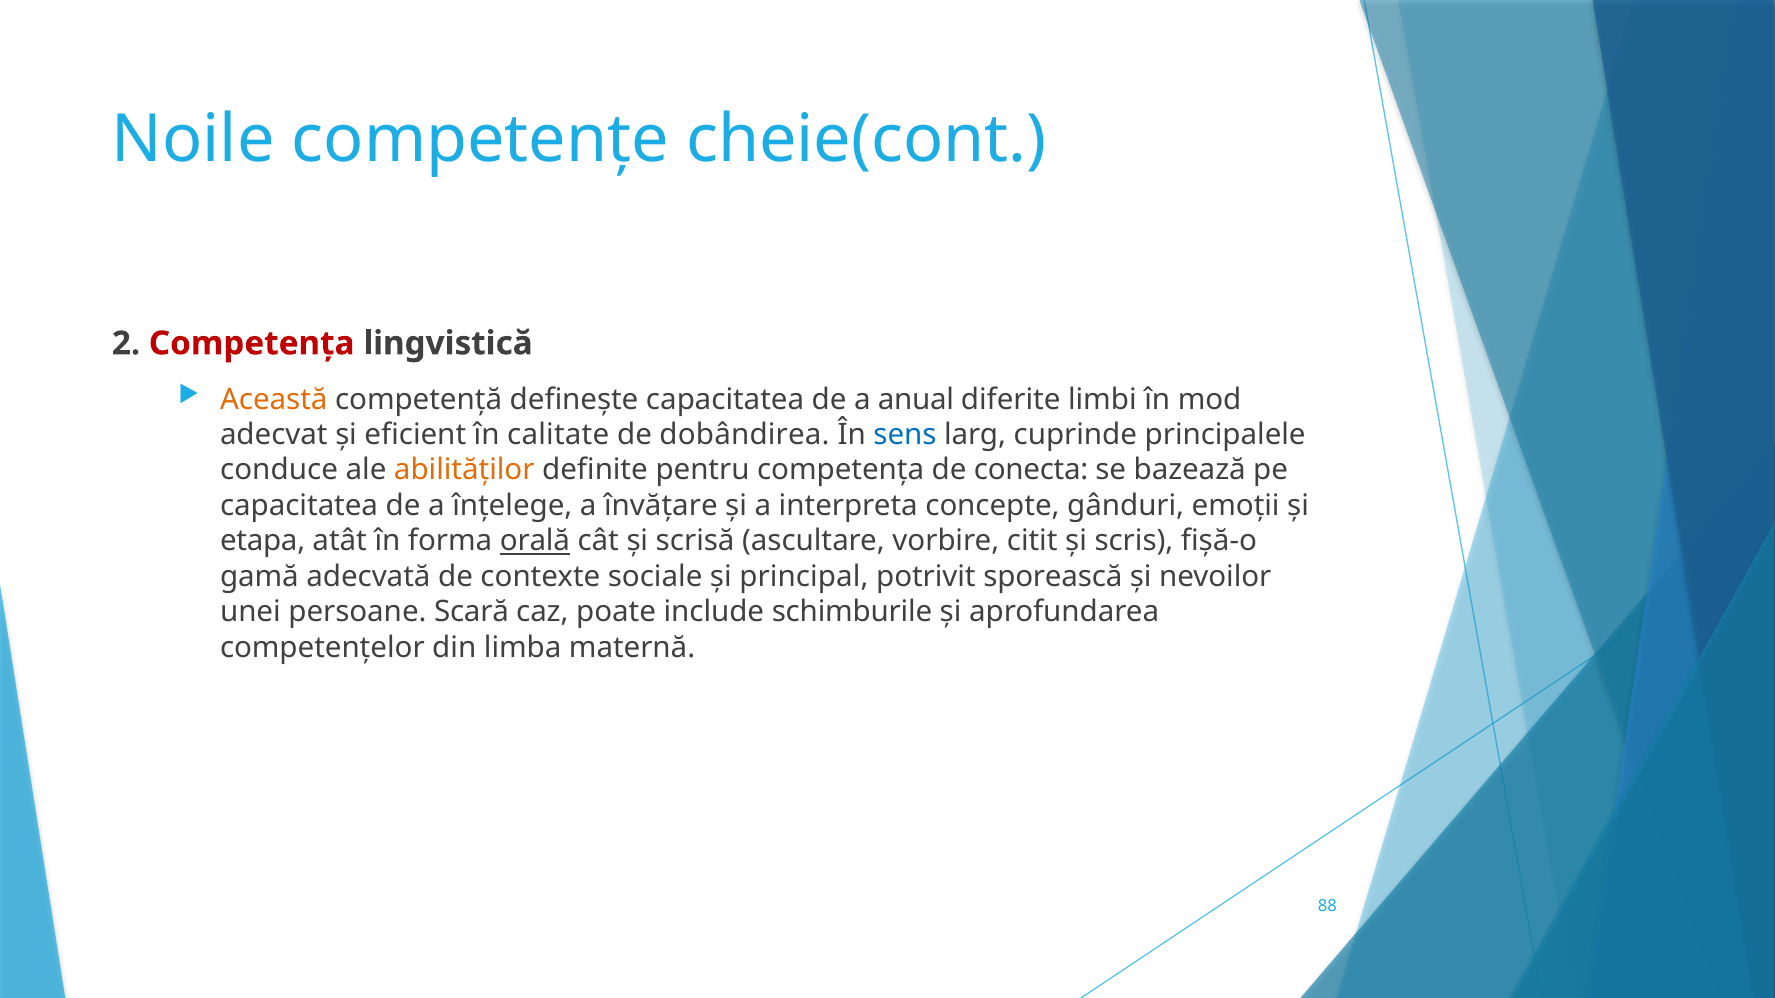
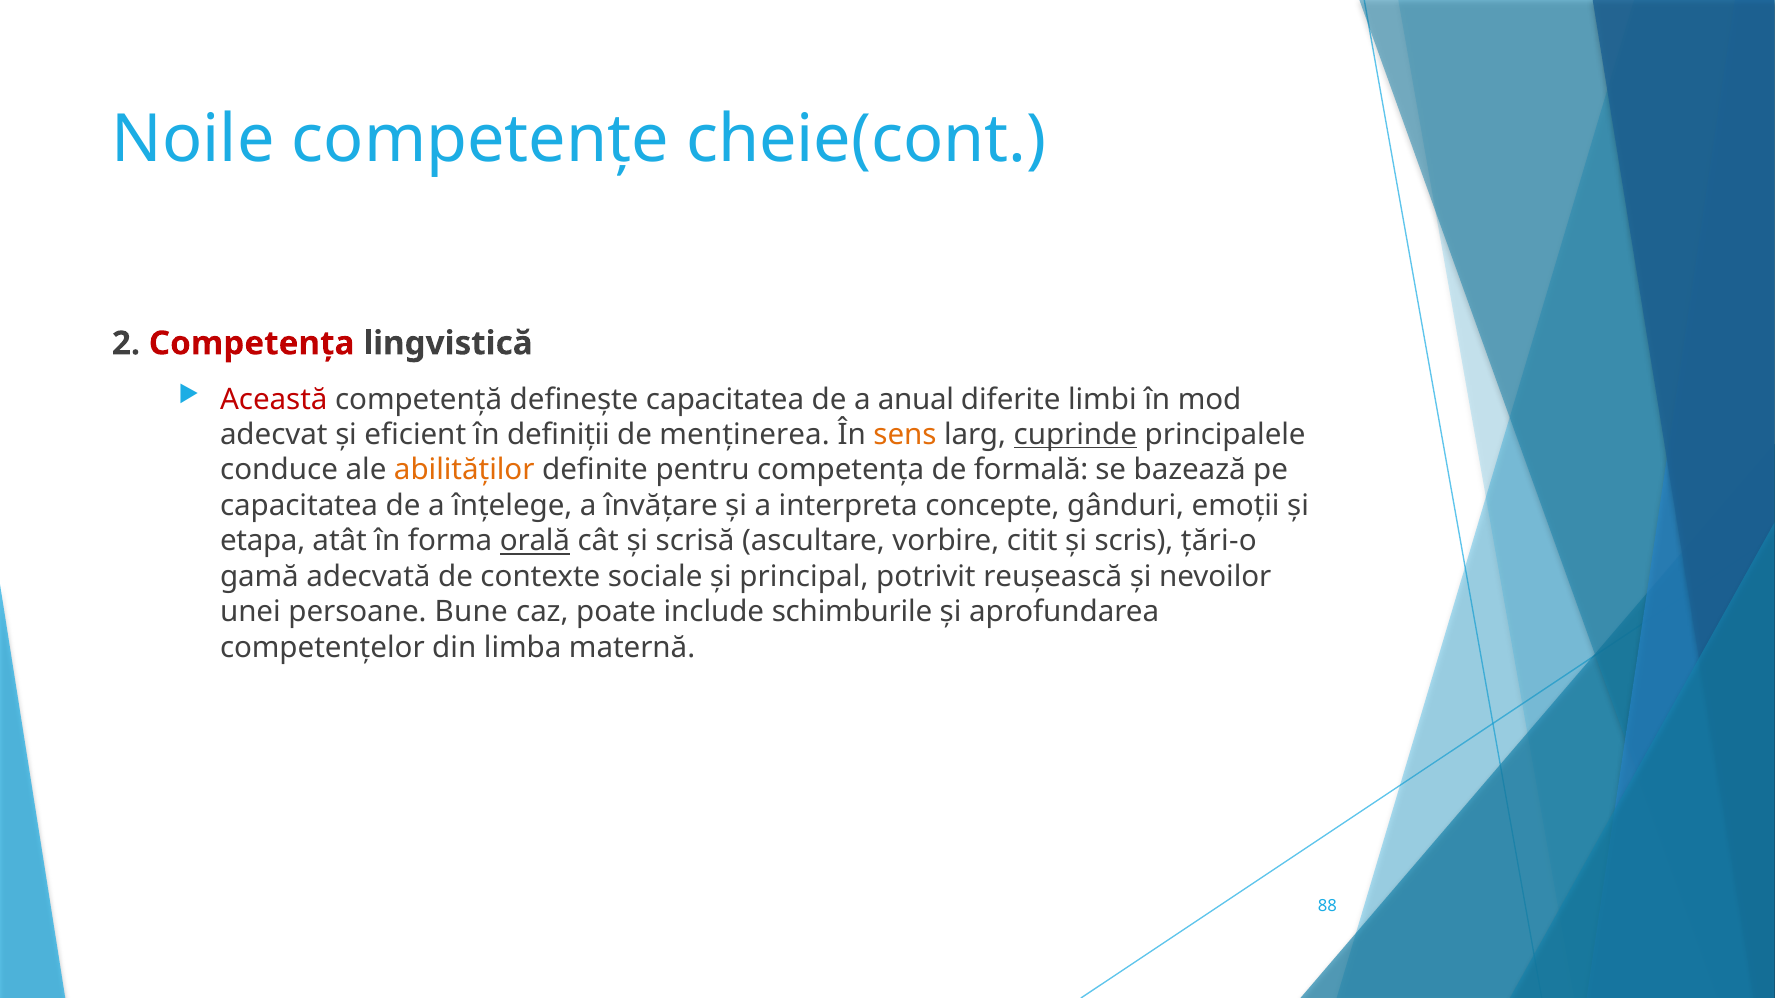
Această colour: orange -> red (274, 399)
calitate: calitate -> definiții (558, 435)
dobândirea: dobândirea -> menținerea (745, 435)
sens colour: blue -> orange (905, 435)
cuprinde underline: none -> present (1075, 435)
conecta: conecta -> formală (1031, 470)
fișă-o: fișă-o -> țări-o (1219, 541)
sporească: sporească -> reușească (1053, 577)
Scară: Scară -> Bune (471, 612)
